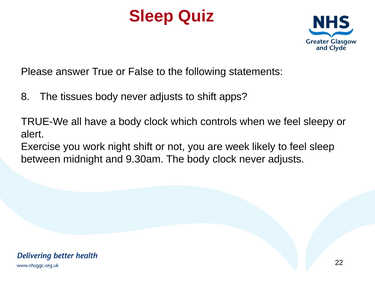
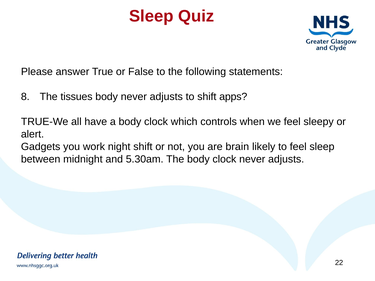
Exercise: Exercise -> Gadgets (41, 147)
week: week -> brain (237, 147)
9.30am: 9.30am -> 5.30am (145, 159)
